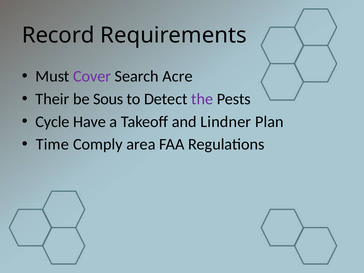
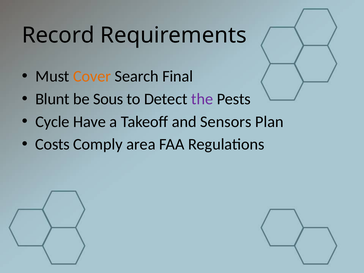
Cover colour: purple -> orange (92, 76)
Acre: Acre -> Final (178, 76)
Their: Their -> Blunt (52, 99)
Lindner: Lindner -> Sensors (226, 122)
Time: Time -> Costs (52, 144)
